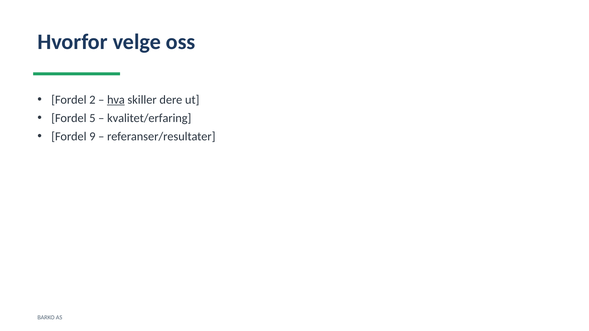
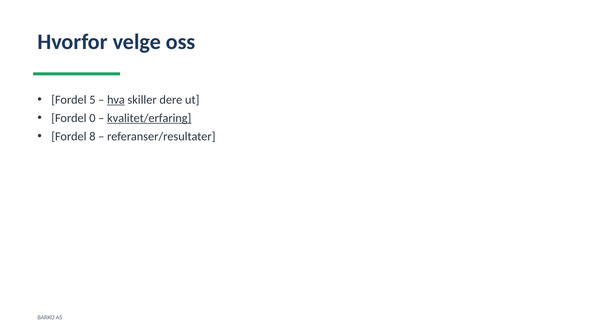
2: 2 -> 5 (92, 100)
5: 5 -> 0 (92, 118)
kvalitet/erfaring underline: none -> present (149, 118)
9: 9 -> 8 (92, 137)
